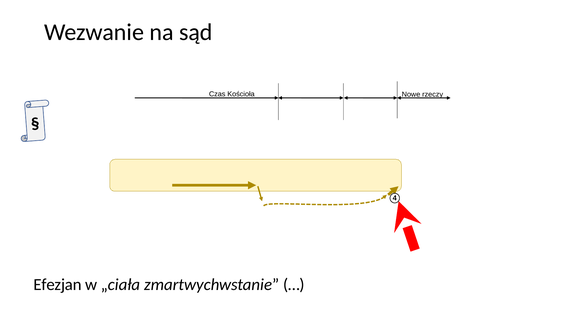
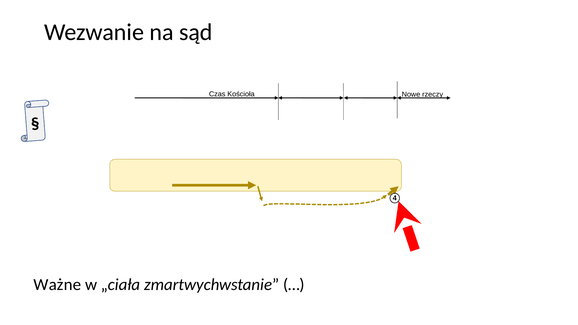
Efezjan: Efezjan -> Ważne (57, 285)
